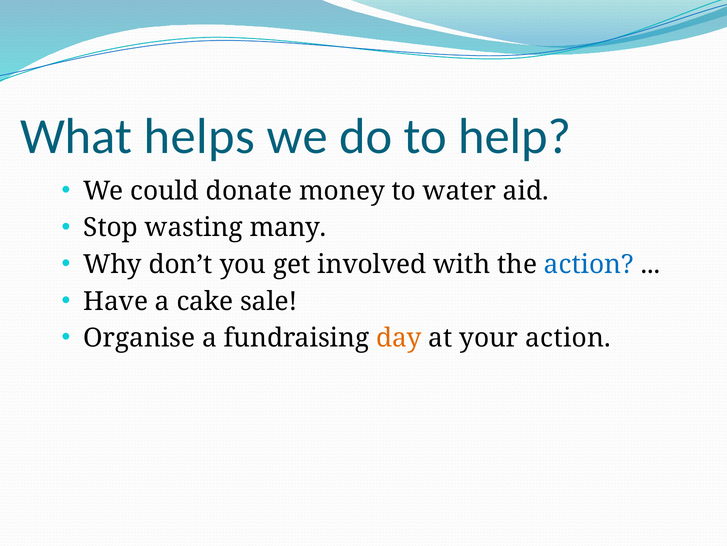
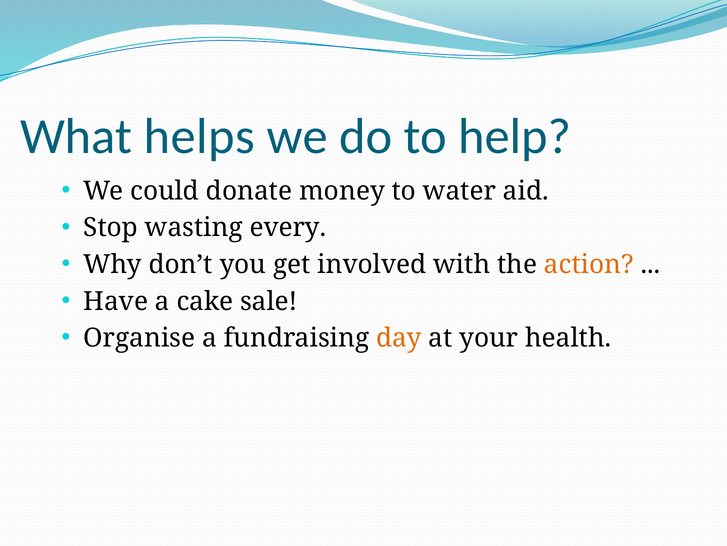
many: many -> every (288, 227)
action colour: blue -> orange (589, 264)
your action: action -> health (568, 338)
